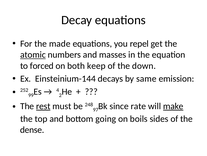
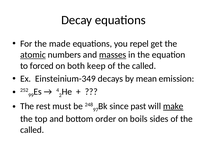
masses underline: none -> present (113, 54)
down: down -> called (144, 66)
Einsteinium-144: Einsteinium-144 -> Einsteinium-349 (65, 78)
same: same -> mean (146, 78)
rest underline: present -> none (43, 106)
rate: rate -> past (138, 106)
going: going -> order (106, 118)
dense: dense -> called (32, 129)
